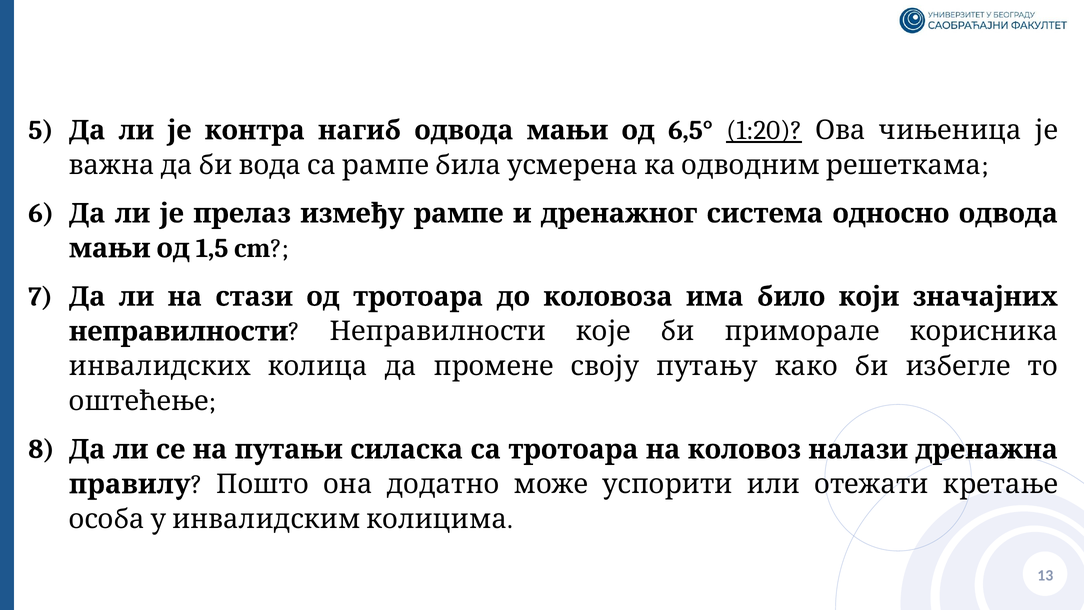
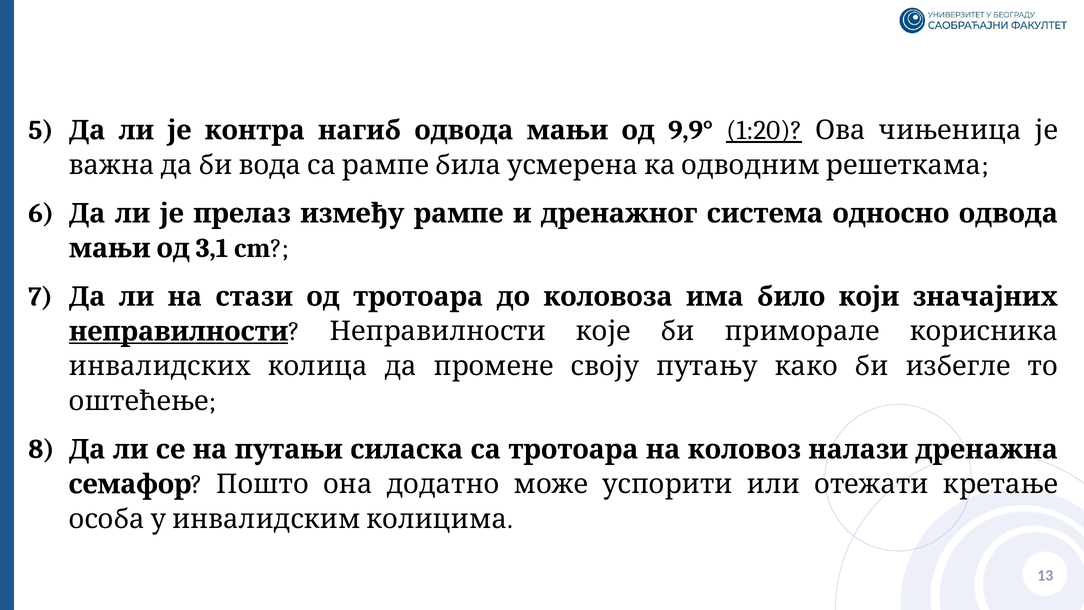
6,5°: 6,5° -> 9,9° (691, 130)
1,5: 1,5 -> 3,1 (212, 248)
неправилности underline: none -> present (179, 331)
правилу: правилу -> семафор (130, 484)
